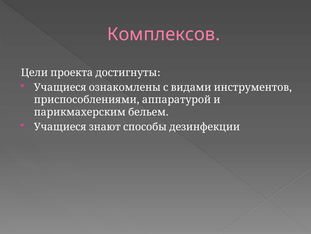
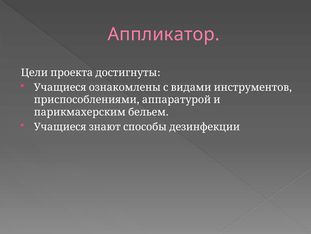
Комплексов: Комплексов -> Аппликатор (164, 34)
